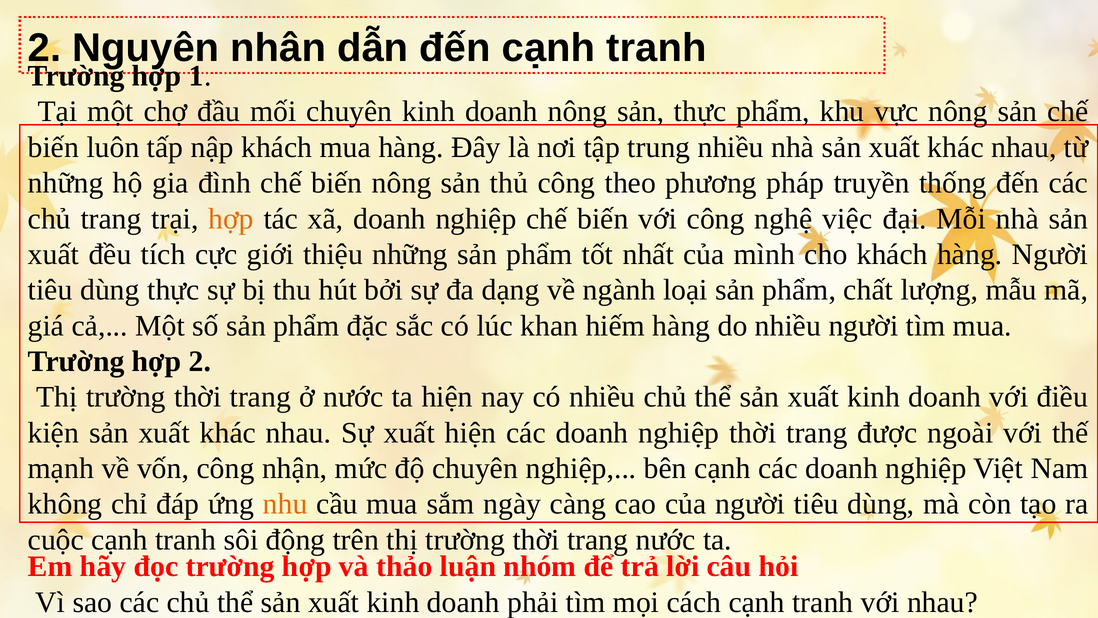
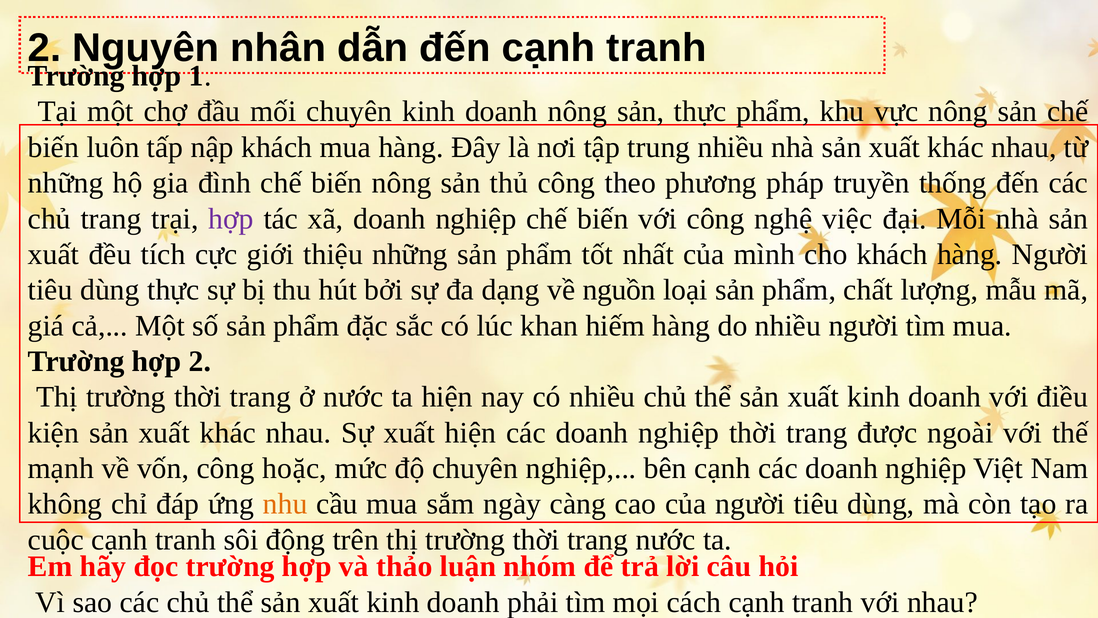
hợp colour: orange -> purple (231, 219)
ngành: ngành -> nguồn (619, 290)
nhận: nhận -> hoặc (295, 468)
